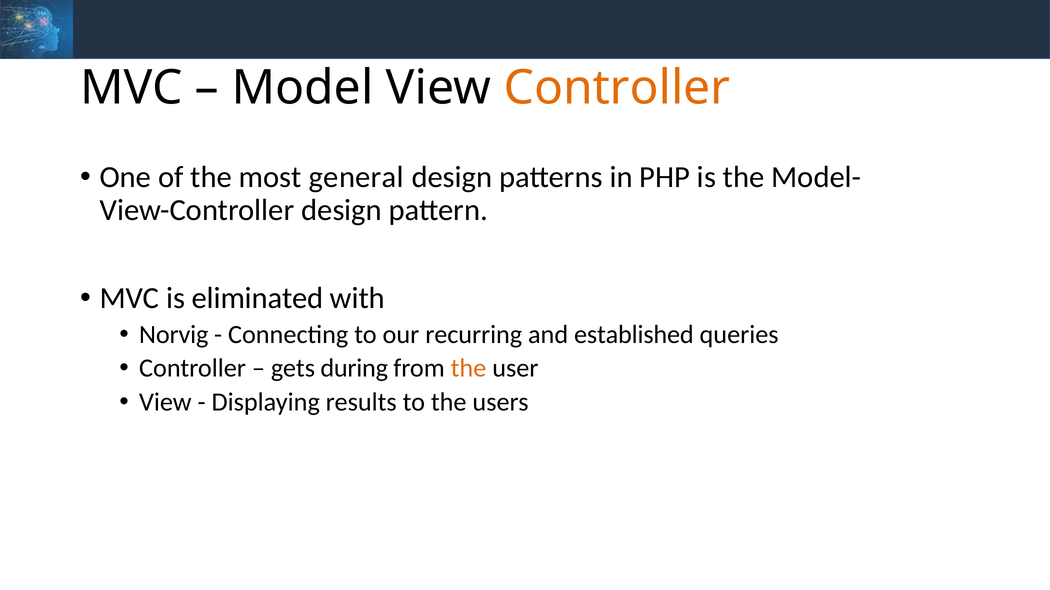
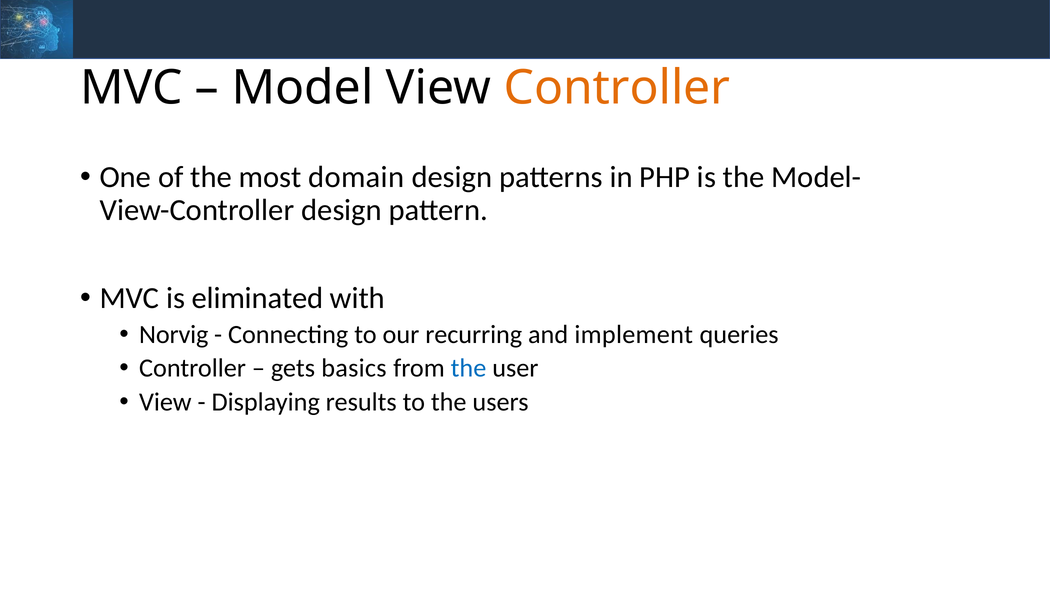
general: general -> domain (356, 178)
established: established -> implement (634, 335)
during: during -> basics (354, 369)
the colour: orange -> blue (469, 369)
